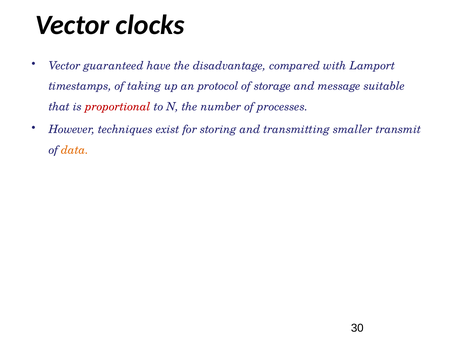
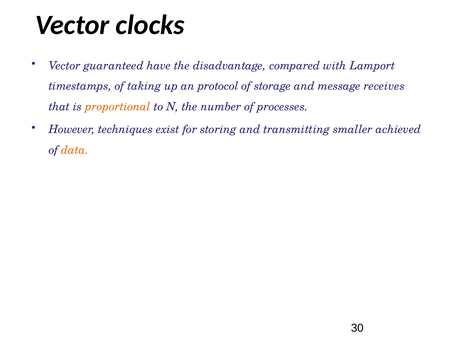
suitable: suitable -> receives (384, 86)
proportional colour: red -> orange (118, 107)
transmit: transmit -> achieved (398, 130)
